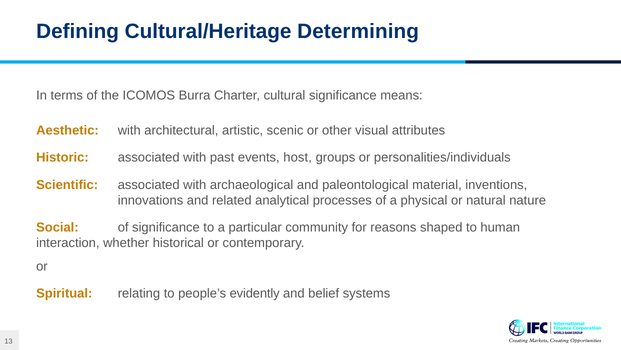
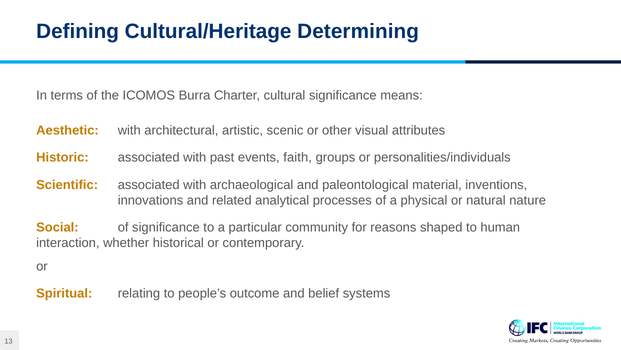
host: host -> faith (298, 157)
evidently: evidently -> outcome (255, 293)
